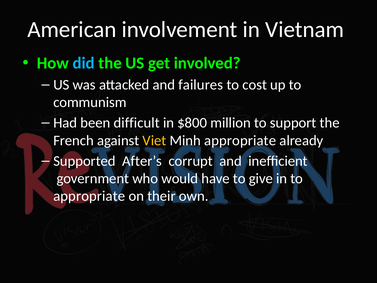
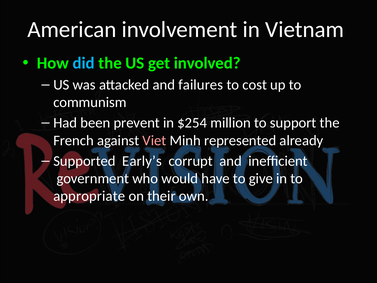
difficult: difficult -> prevent (137, 123)
$800: $800 -> $254 (192, 123)
Viet colour: yellow -> pink (154, 140)
Minh appropriate: appropriate -> represented (240, 140)
After’s: After’s -> Early’s (142, 161)
